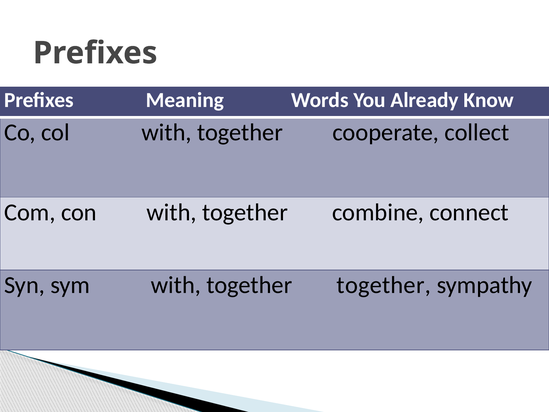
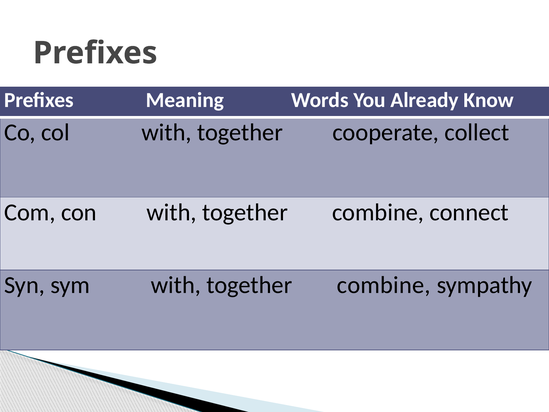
sym with together together: together -> combine (384, 285)
